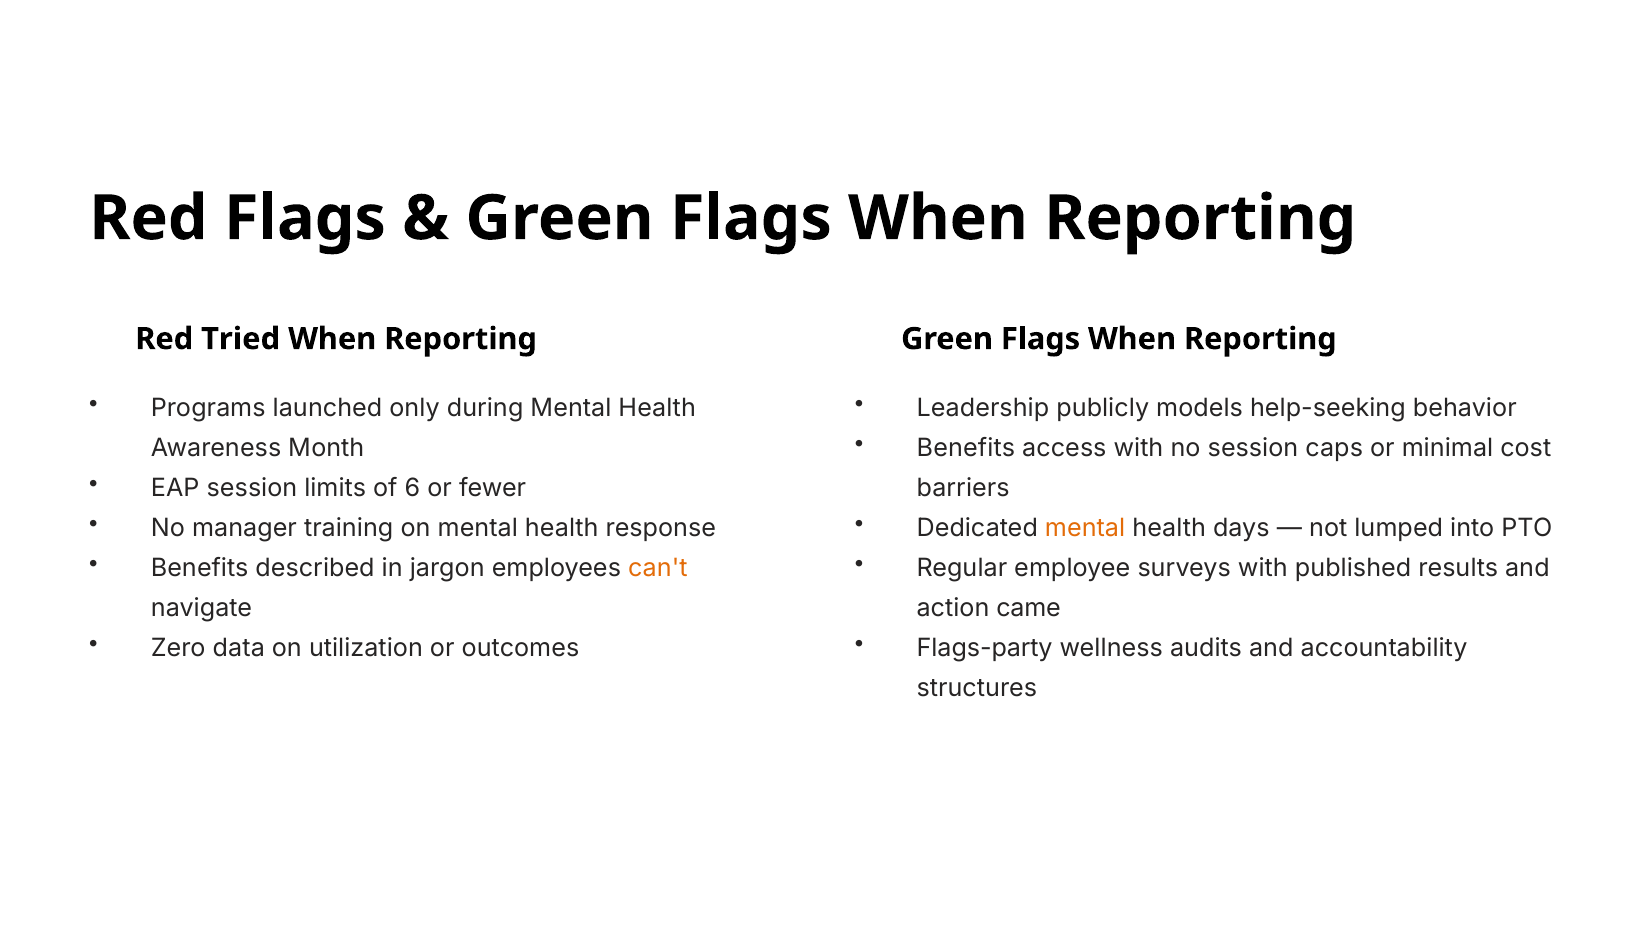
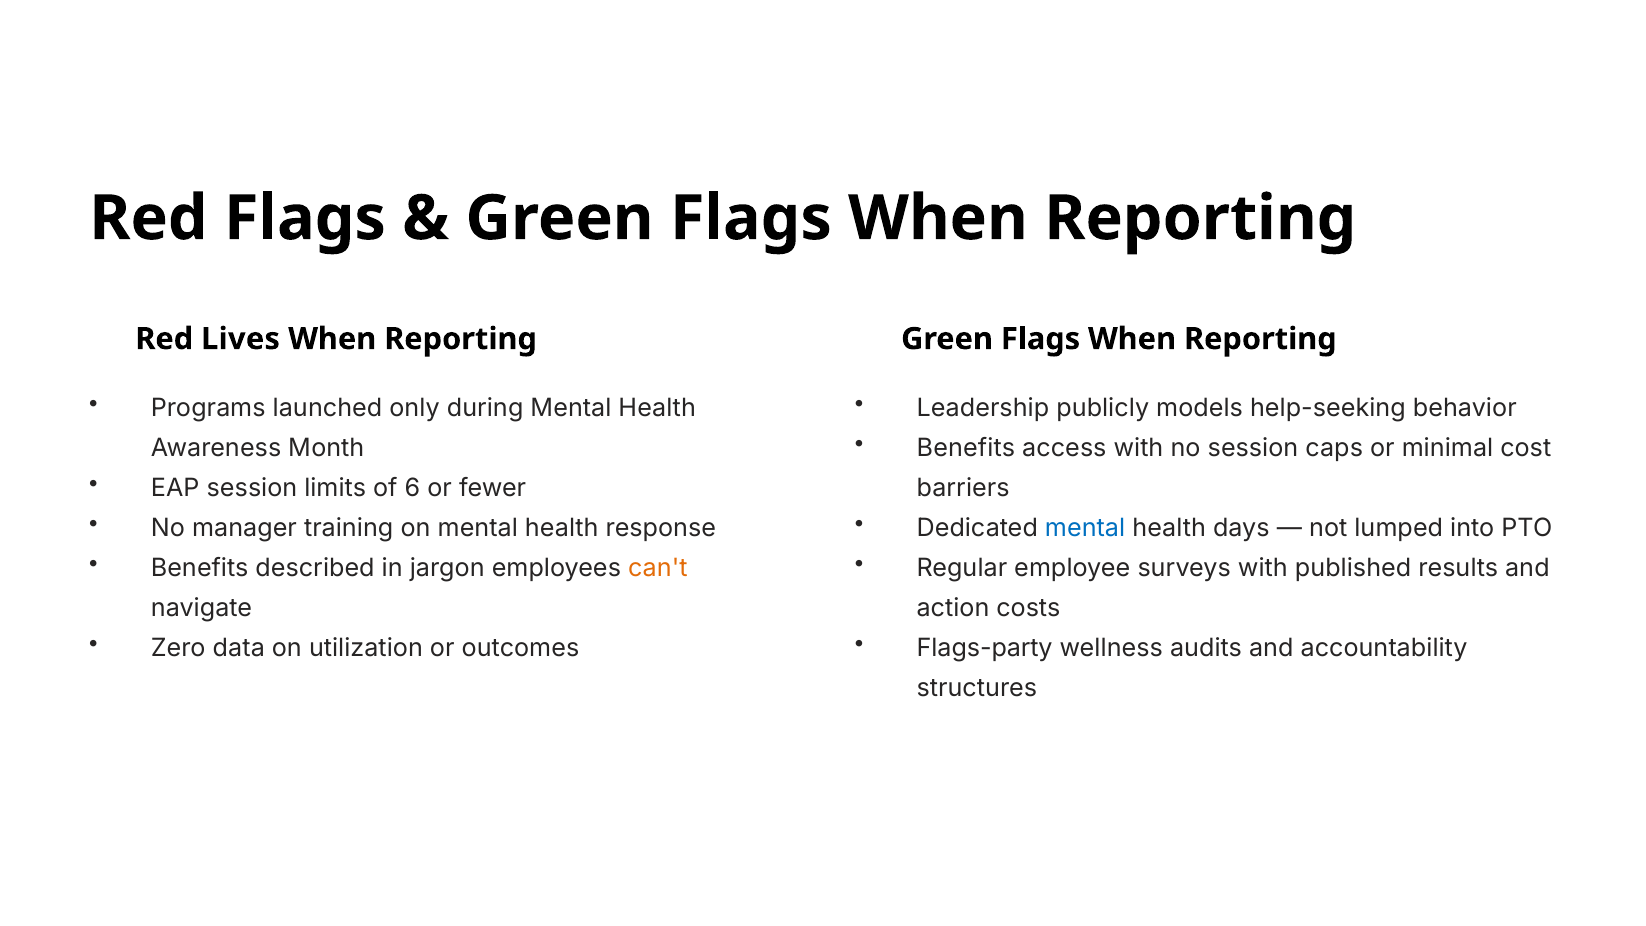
Tried: Tried -> Lives (241, 339)
mental colour: orange -> blue (1085, 528)
came: came -> costs (1028, 608)
